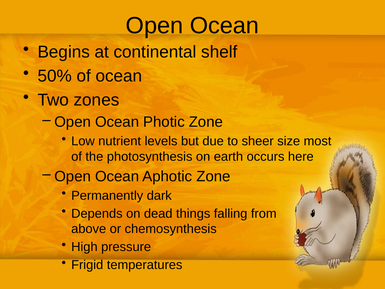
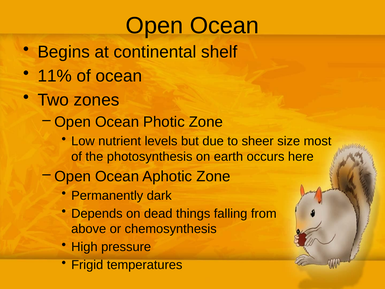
50%: 50% -> 11% (55, 76)
